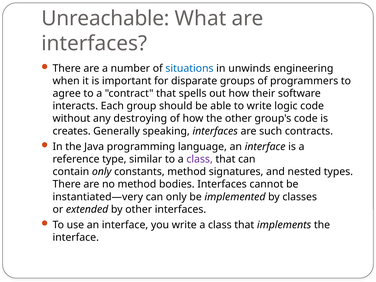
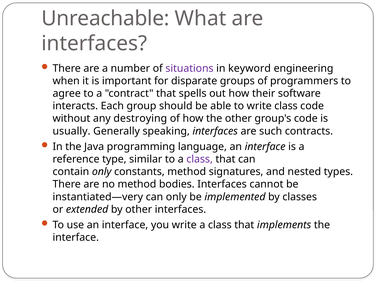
situations colour: blue -> purple (189, 68)
unwinds: unwinds -> keyword (249, 68)
write logic: logic -> class (286, 106)
creates: creates -> usually (72, 131)
